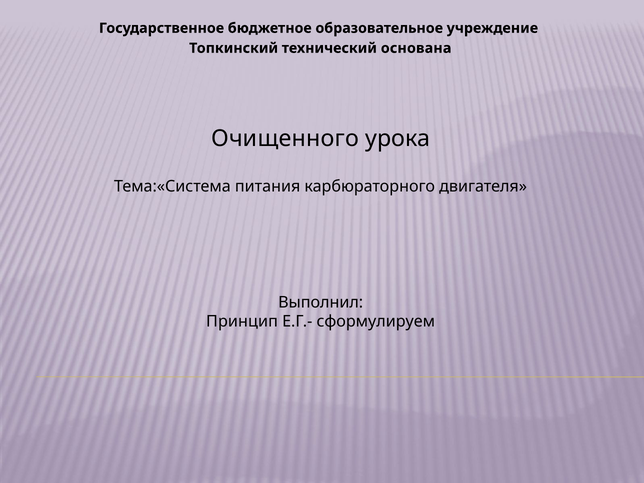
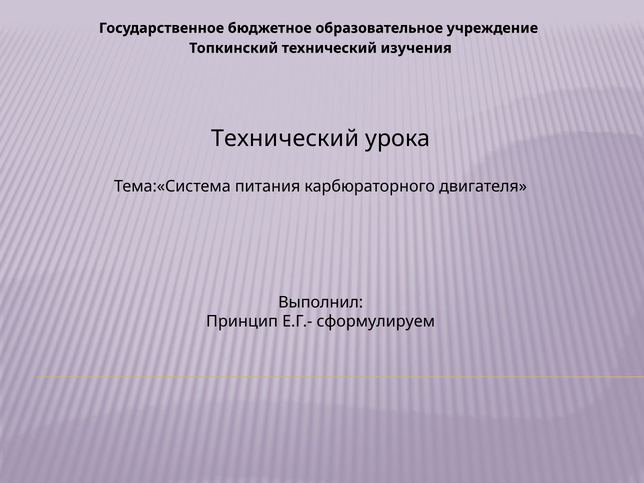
основана: основана -> изучения (416, 48)
Очищенного: Очищенного -> Технический (285, 139)
